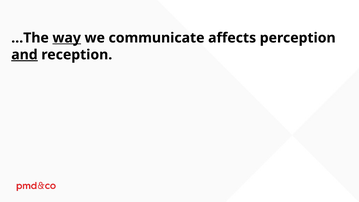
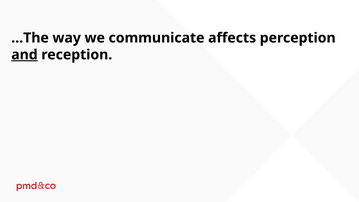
way underline: present -> none (67, 38)
